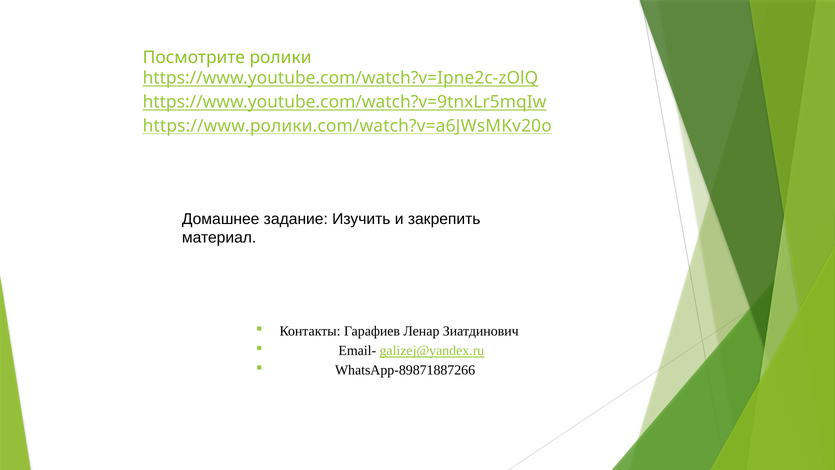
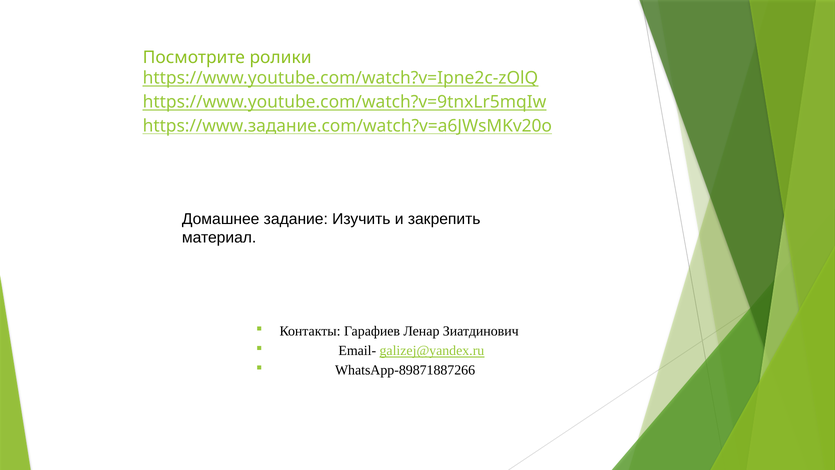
https://www.ролики.com/watch?v=a6JWsMKv20o: https://www.ролики.com/watch?v=a6JWsMKv20o -> https://www.задание.com/watch?v=a6JWsMKv20o (347, 126)
